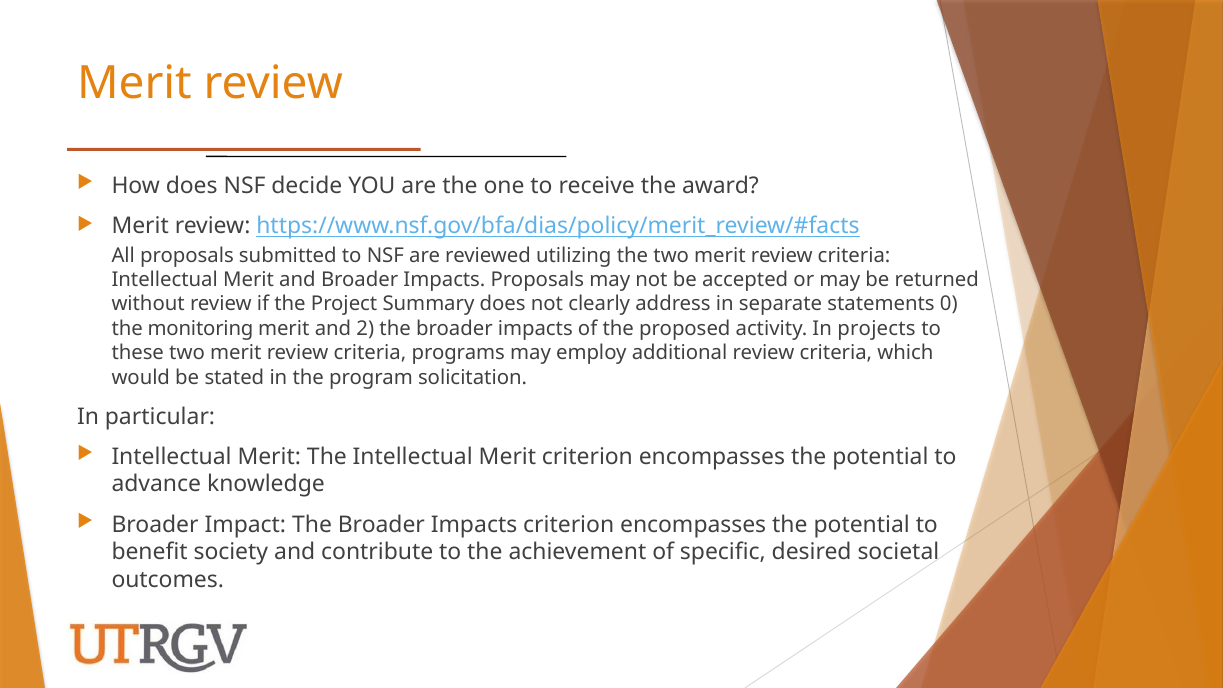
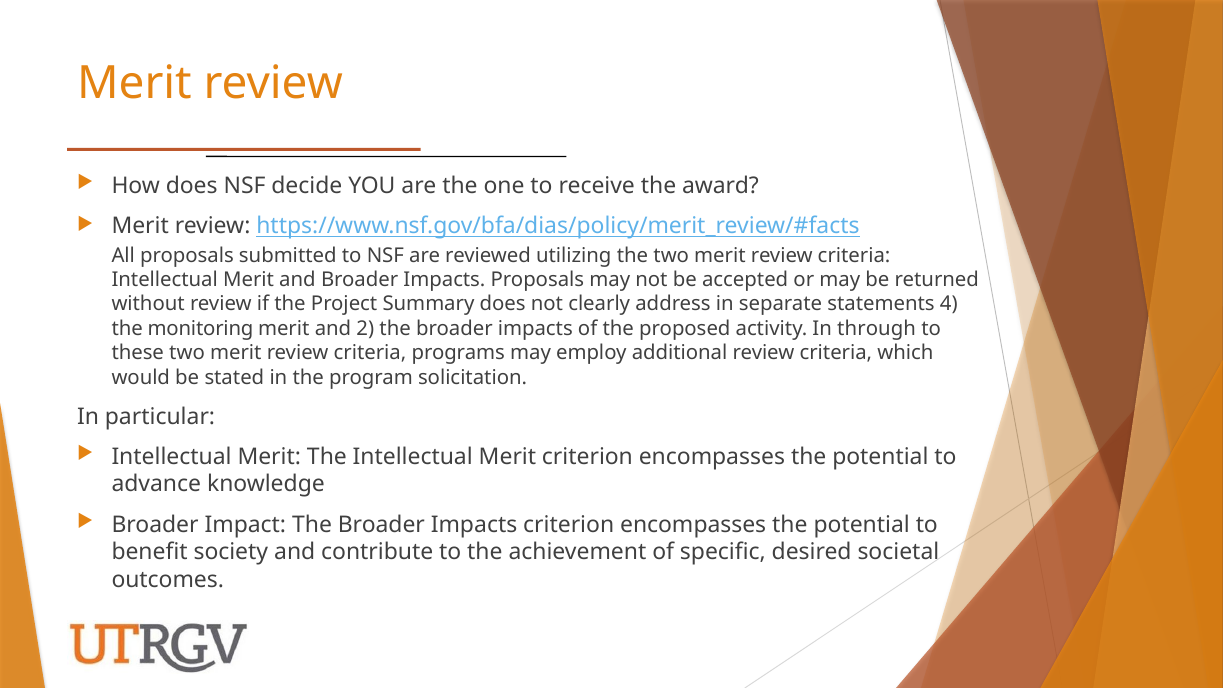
0: 0 -> 4 (949, 304)
projects: projects -> through (877, 329)
